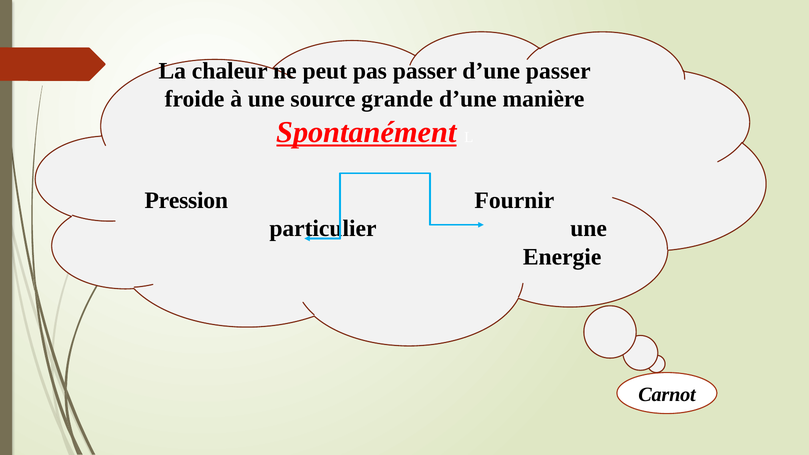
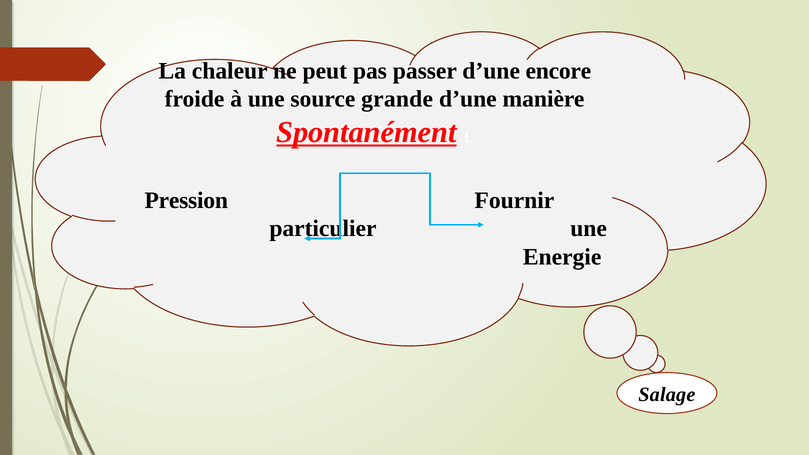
d’une passer: passer -> encore (558, 71)
Carnot: Carnot -> Salage (667, 395)
